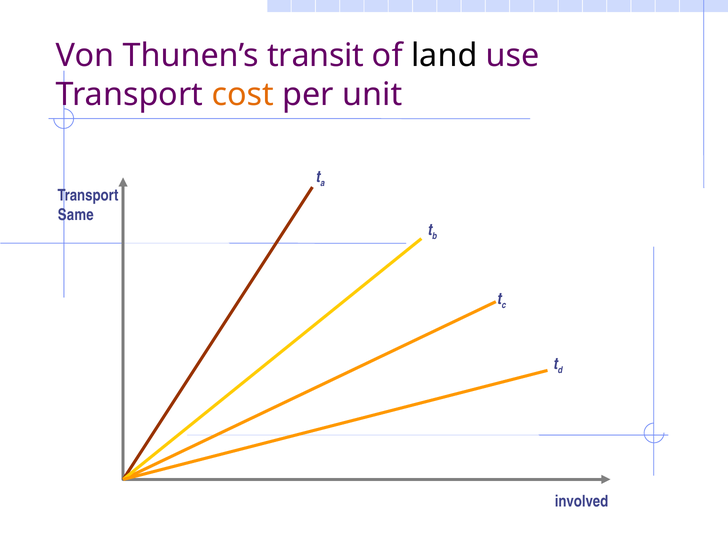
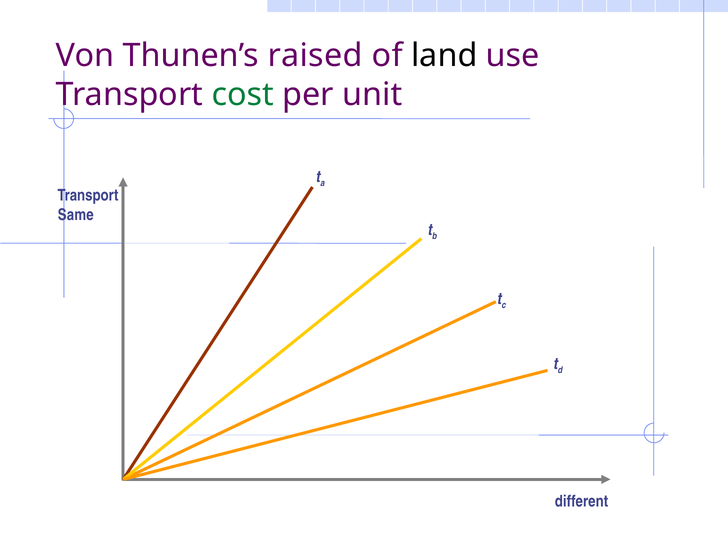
transit: transit -> raised (315, 56)
cost colour: orange -> green (243, 94)
involved: involved -> different (581, 501)
